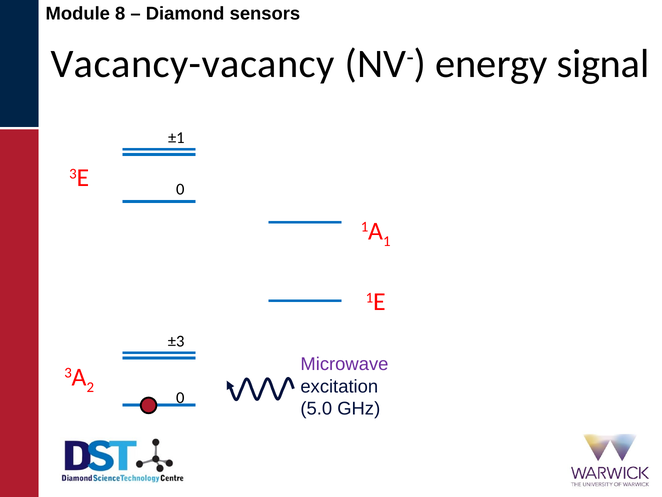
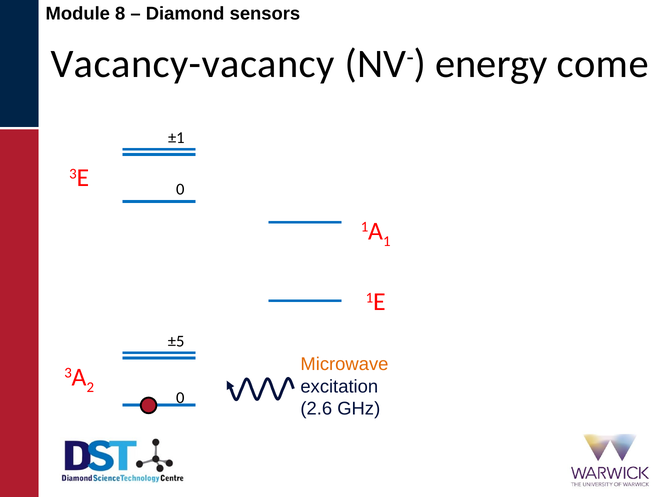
signal: signal -> come (603, 64)
±3: ±3 -> ±5 (176, 341)
Microwave colour: purple -> orange (344, 364)
5.0: 5.0 -> 2.6 (316, 408)
